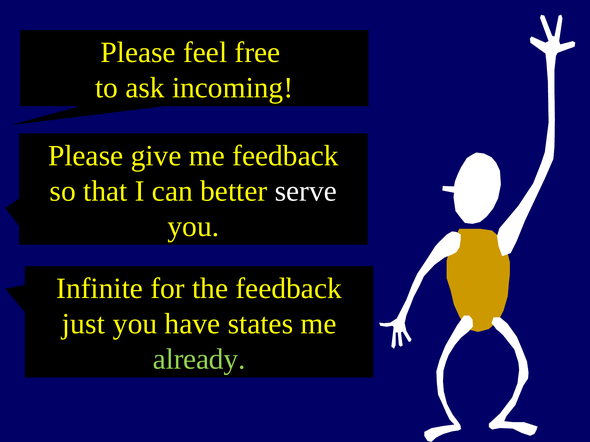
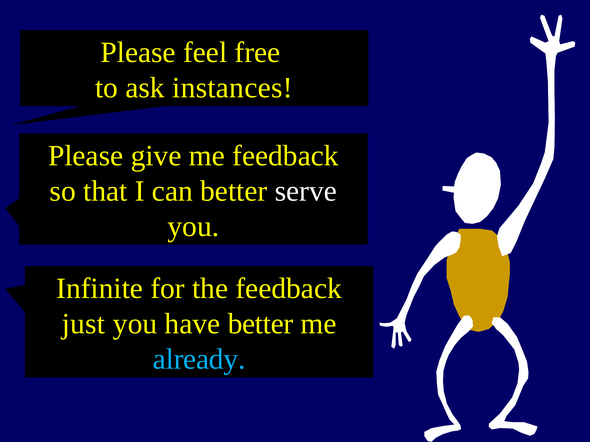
incoming: incoming -> instances (232, 88)
have states: states -> better (261, 324)
already colour: light green -> light blue (199, 360)
